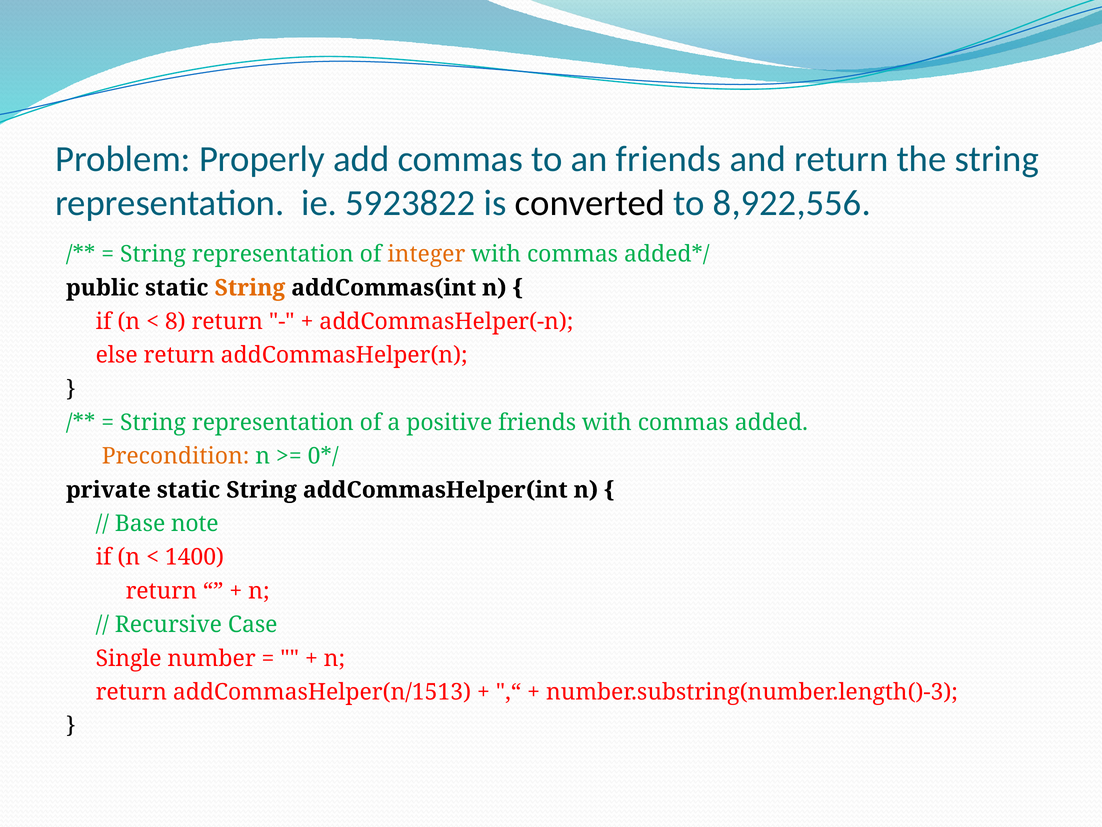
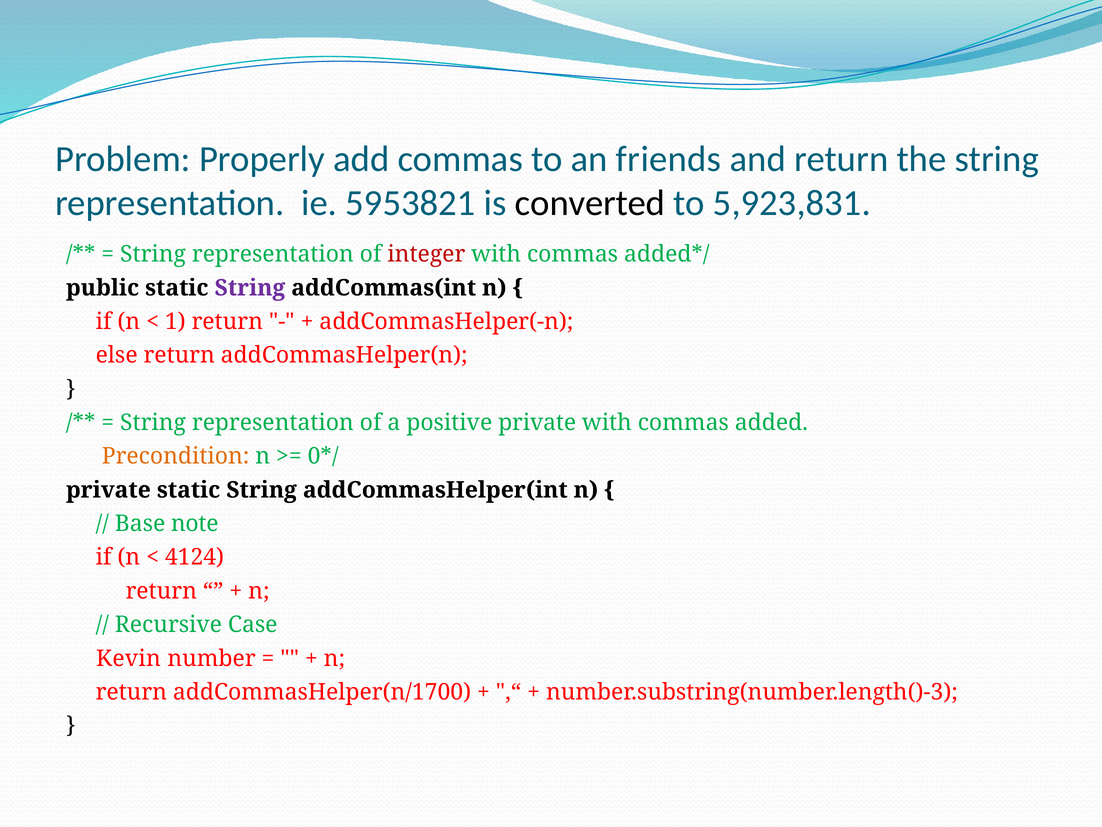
5923822: 5923822 -> 5953821 (410, 203)
8,922,556: 8,922,556 -> 5,923,831 (792, 203)
integer colour: orange -> red (426, 254)
String colour: orange -> purple (250, 288)
8: 8 -> 1 (175, 321)
positive friends: friends -> private (537, 422)
1400: 1400 -> 4124 (194, 557)
Single: Single -> Kevin (128, 658)
addCommasHelper(n/1513: addCommasHelper(n/1513 -> addCommasHelper(n/1700 (322, 692)
